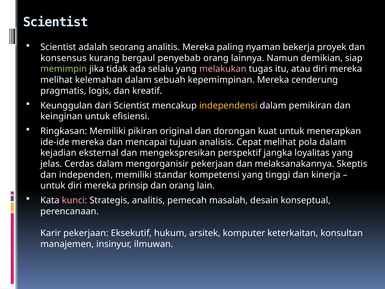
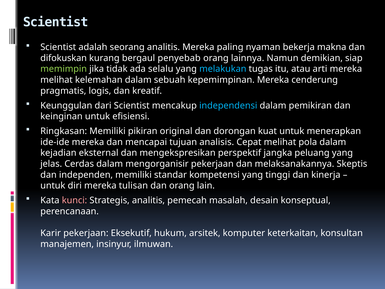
proyek: proyek -> makna (332, 47)
konsensus: konsensus -> difokuskan (64, 58)
melakukan colour: pink -> light blue (223, 69)
atau diri: diri -> arti (320, 69)
independensi colour: yellow -> light blue (228, 105)
loyalitas: loyalitas -> peluang (312, 153)
prinsip: prinsip -> tulisan (133, 186)
